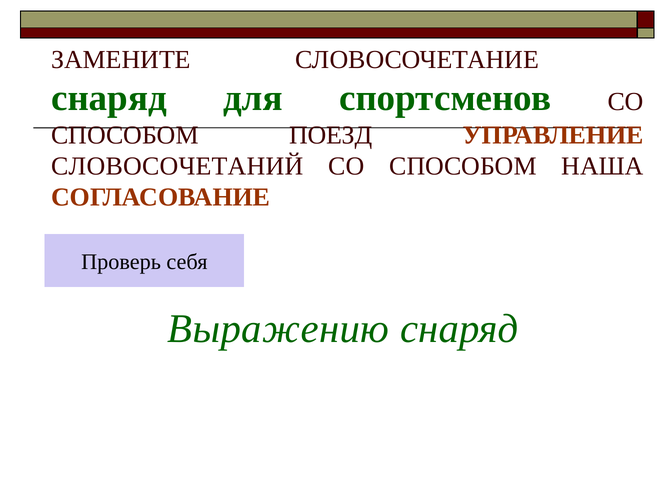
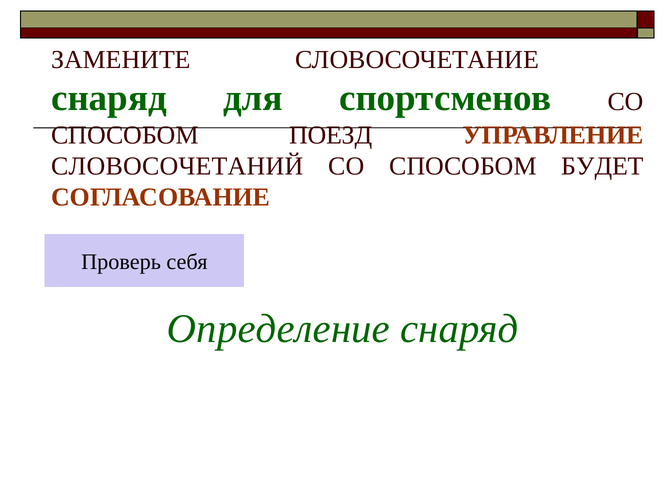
НАША: НАША -> БУДЕТ (603, 166)
Выражению: Выражению -> Определение (278, 329)
